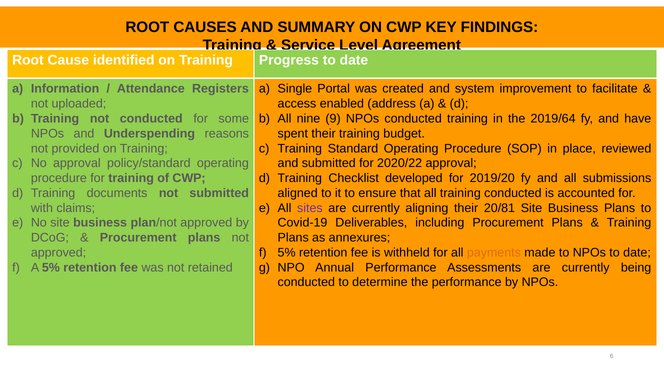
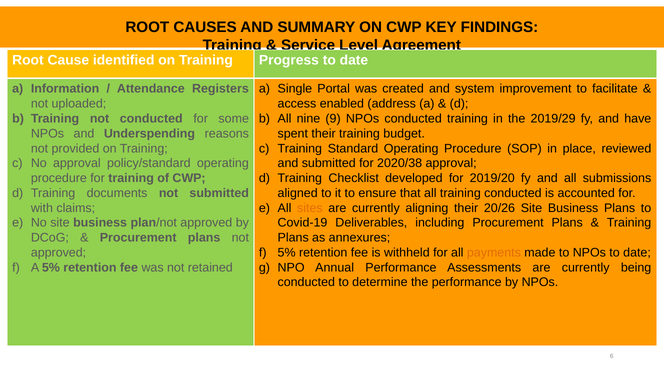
2019/64: 2019/64 -> 2019/29 (553, 119)
2020/22: 2020/22 -> 2020/38 (400, 164)
sites colour: purple -> orange (310, 208)
20/81: 20/81 -> 20/26 (499, 208)
